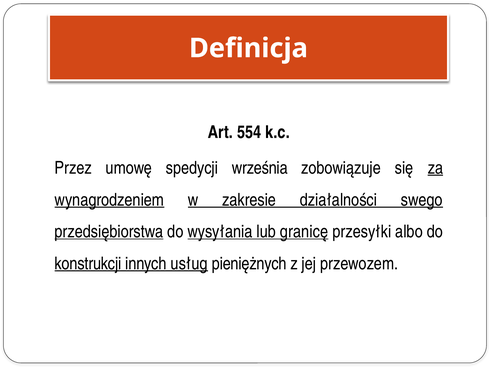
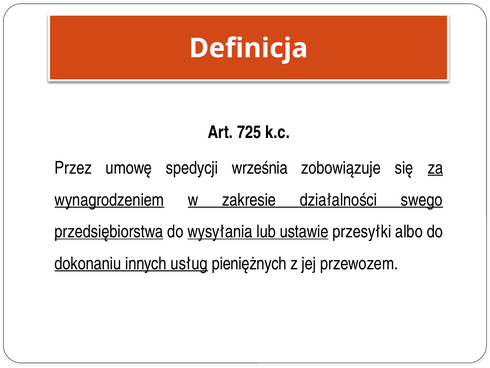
554: 554 -> 725 (249, 132)
granicę: granicę -> ustawie (304, 232)
konstrukcji: konstrukcji -> dokonaniu (88, 263)
